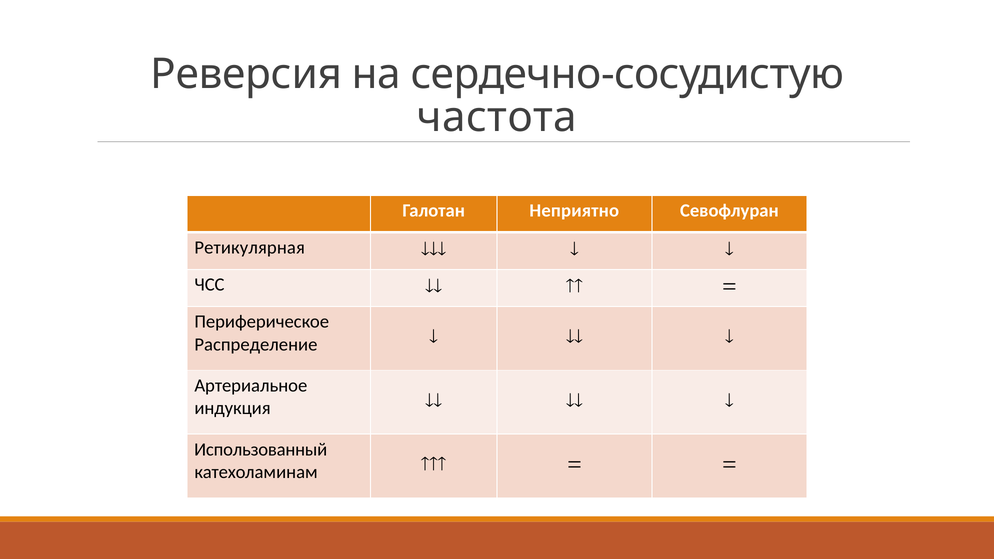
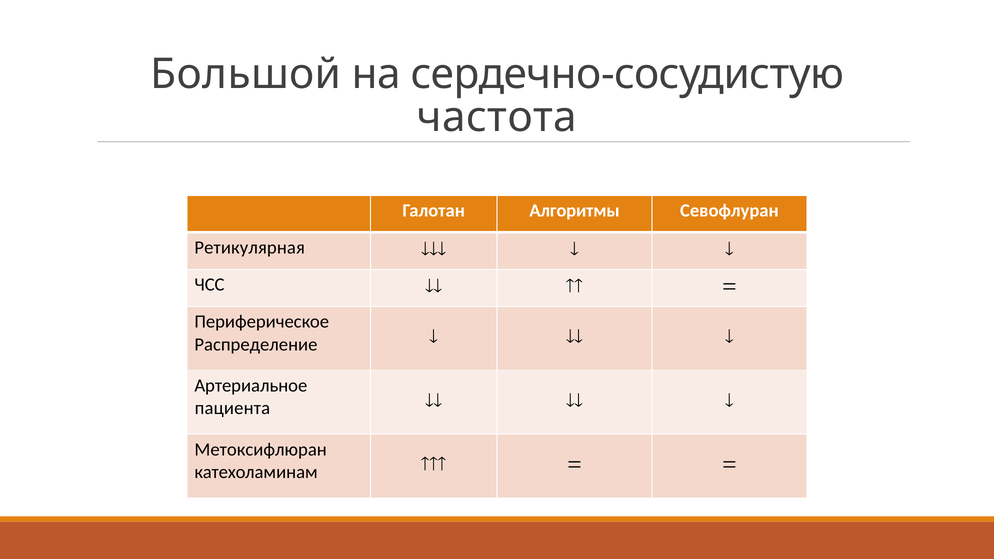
Реверсия: Реверсия -> Большой (246, 74)
Неприятно: Неприятно -> Алгоритмы (574, 211)
индукция: индукция -> пациента (232, 408)
Использованный: Использованный -> Метоксифлюран (261, 450)
